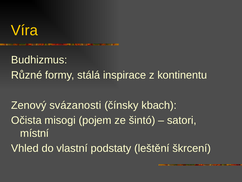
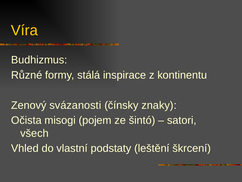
kbach: kbach -> znaky (159, 105)
místní: místní -> všech (34, 133)
